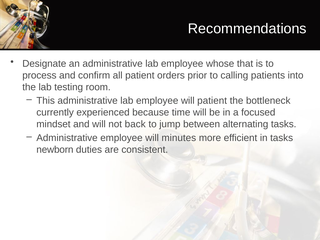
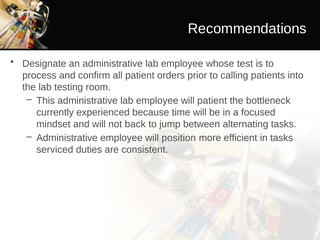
that: that -> test (245, 64)
minutes: minutes -> position (179, 138)
newborn: newborn -> serviced (55, 150)
